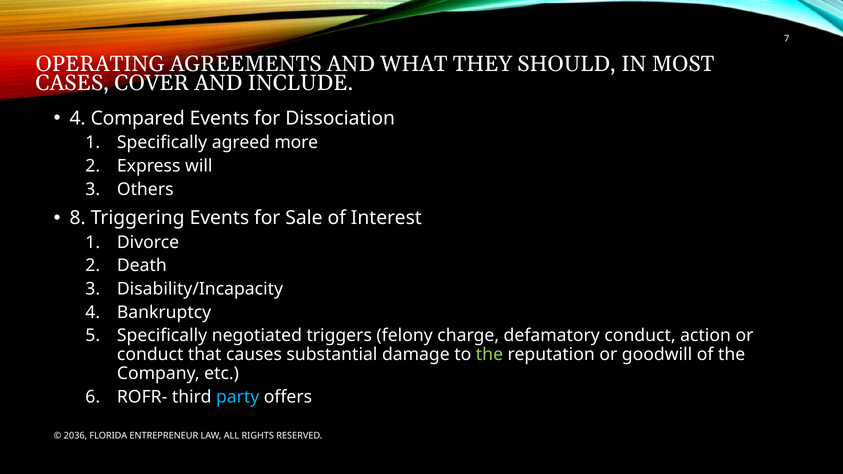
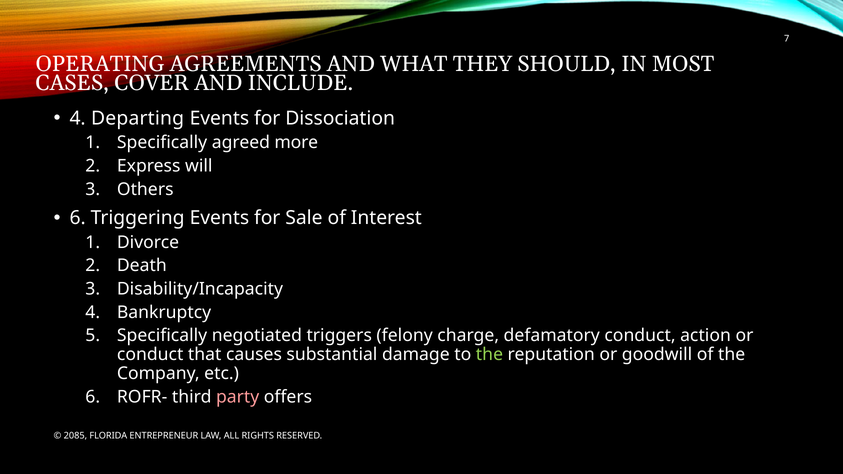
Compared: Compared -> Departing (138, 118)
8: 8 -> 6 (78, 218)
party colour: light blue -> pink (238, 397)
2036: 2036 -> 2085 (75, 436)
